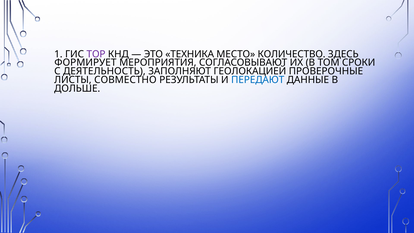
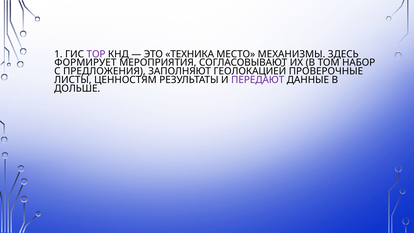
КОЛИЧЕСТВО: КОЛИЧЕСТВО -> МЕХАНИЗМЫ (291, 54)
СРОКИ: СРОКИ -> НАБОР (359, 63)
ДЕЯТЕЛЬНОСТЬ: ДЕЯТЕЛЬНОСТЬ -> ПРЕДЛОЖЕНИЯ (104, 71)
СОВМЕСТНО: СОВМЕСТНО -> ЦЕННОСТЯМ (125, 80)
ПЕРЕДАЮТ colour: blue -> purple (258, 80)
